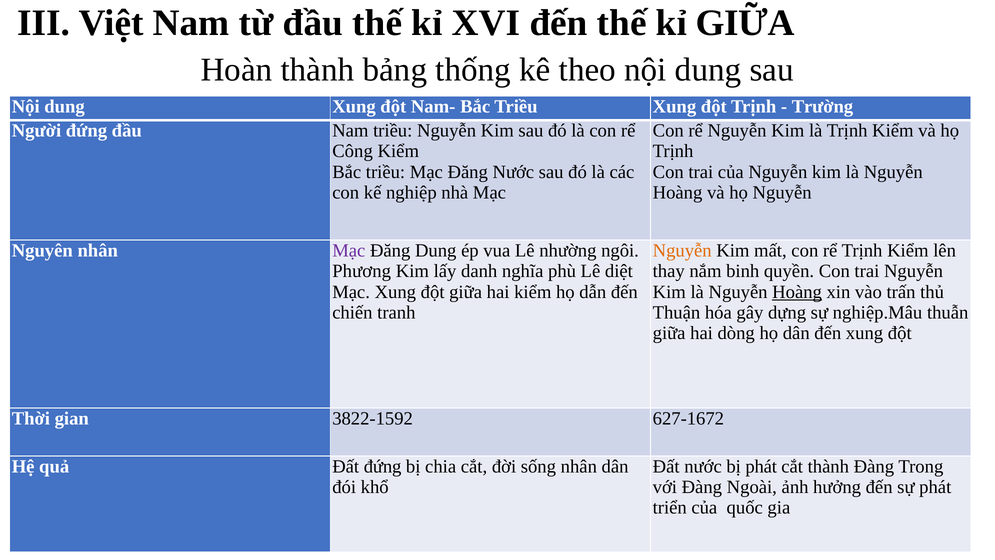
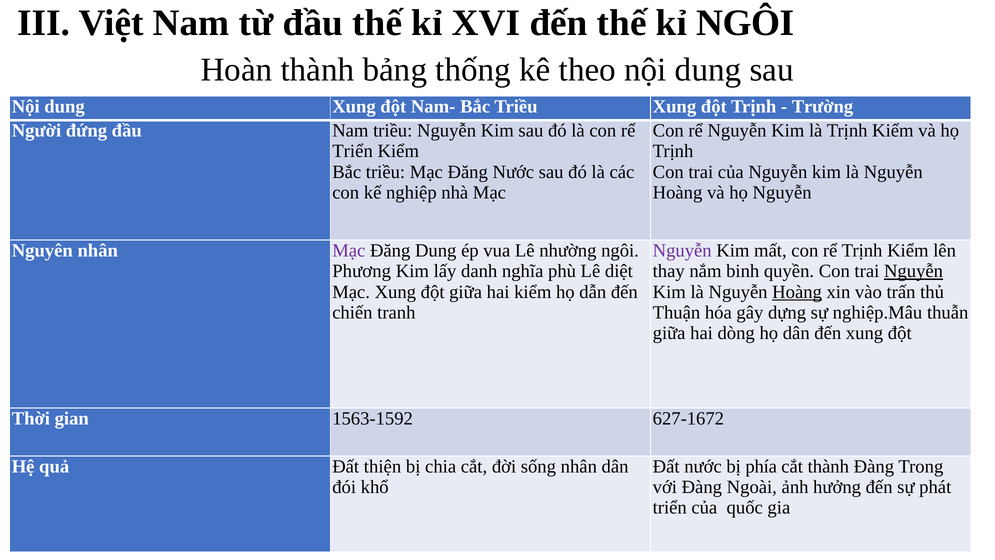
kỉ GIỮA: GIỮA -> NGÔI (745, 23)
Công: Công -> Triển (353, 151)
Nguyễn colour: orange -> purple (682, 250)
Nguyễn underline: none -> present (914, 271)
3822-1592: 3822-1592 -> 1563-1592 (373, 418)
Đất đứng: đứng -> thiện (383, 466)
bị phát: phát -> phía (761, 466)
